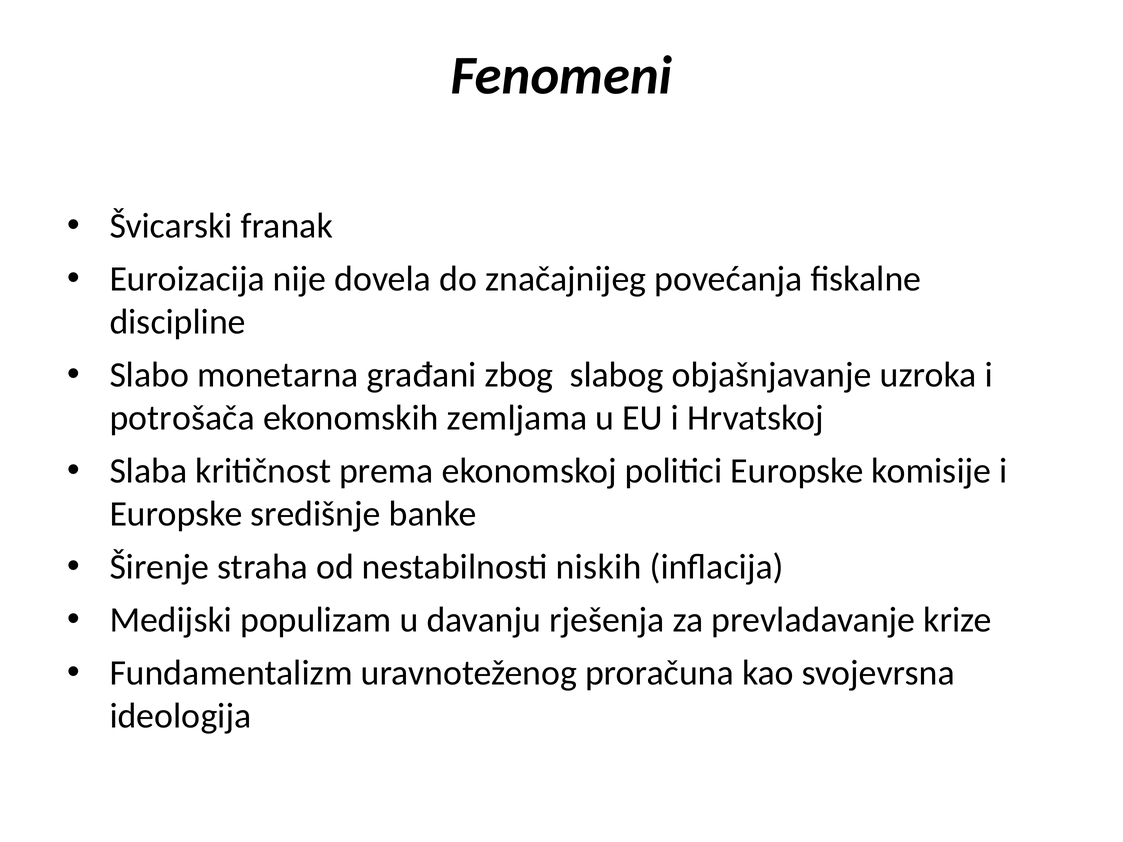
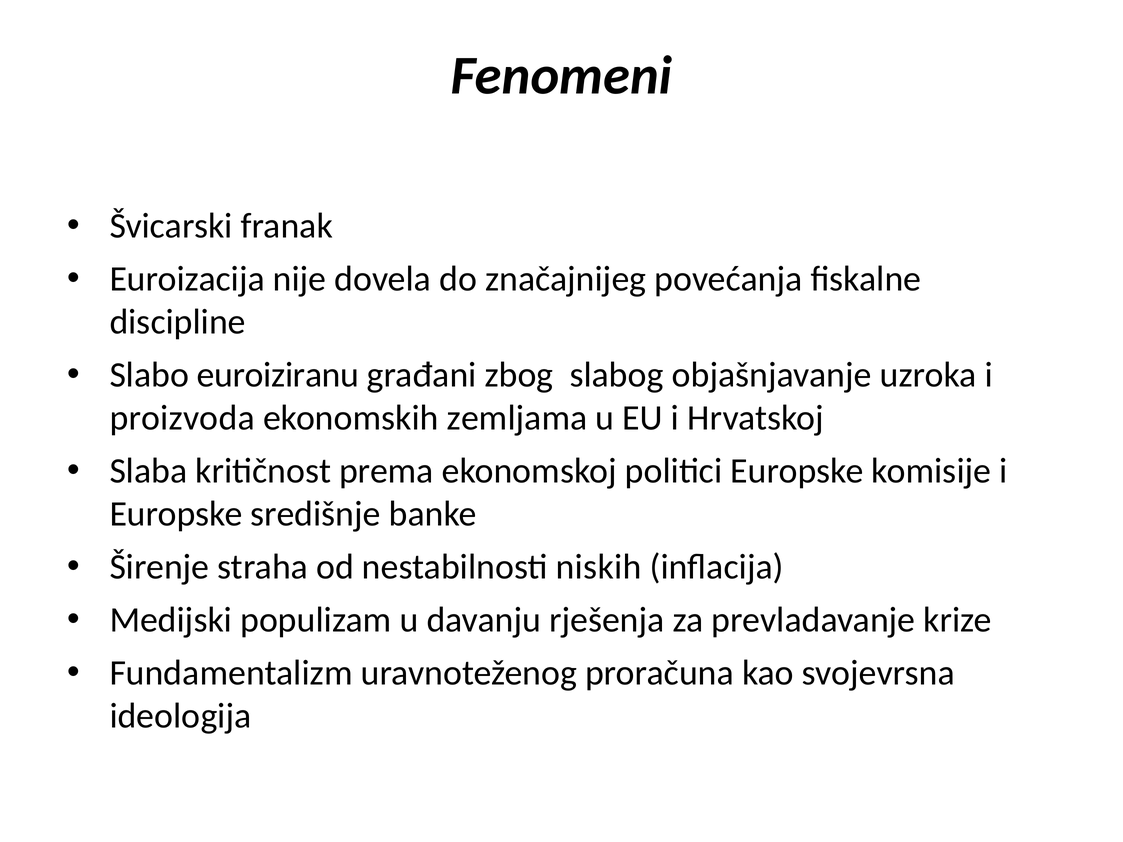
monetarna: monetarna -> euroiziranu (278, 375)
potrošača: potrošača -> proizvoda (182, 418)
